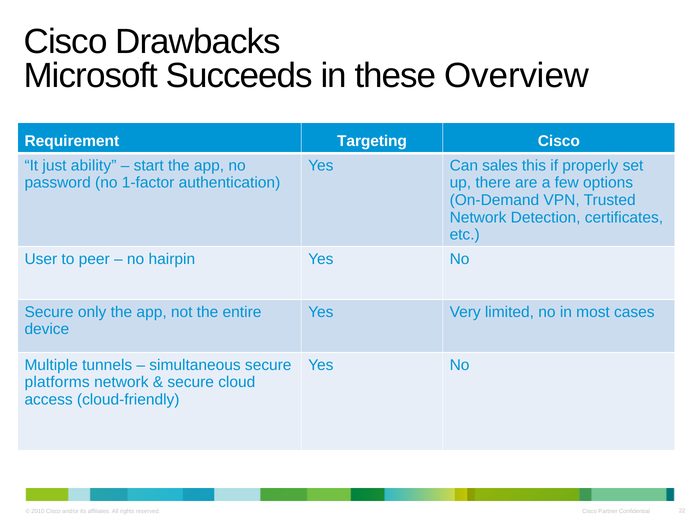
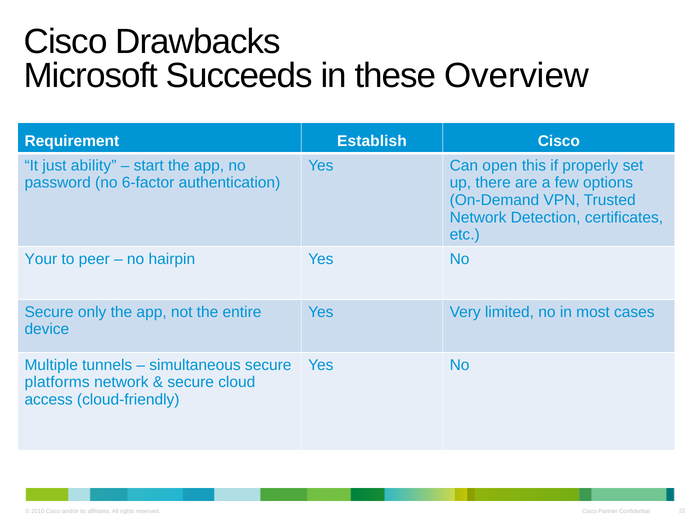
Targeting: Targeting -> Establish (372, 141)
sales: sales -> open (500, 166)
1-factor: 1-factor -> 6-factor (148, 183)
User: User -> Your (41, 259)
